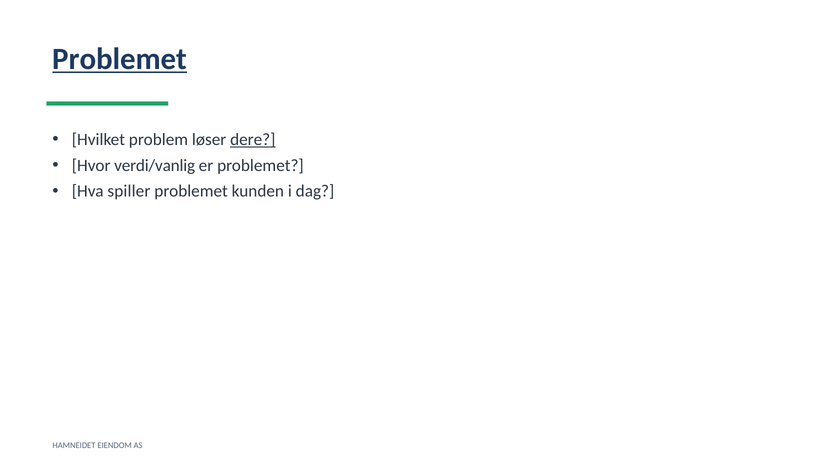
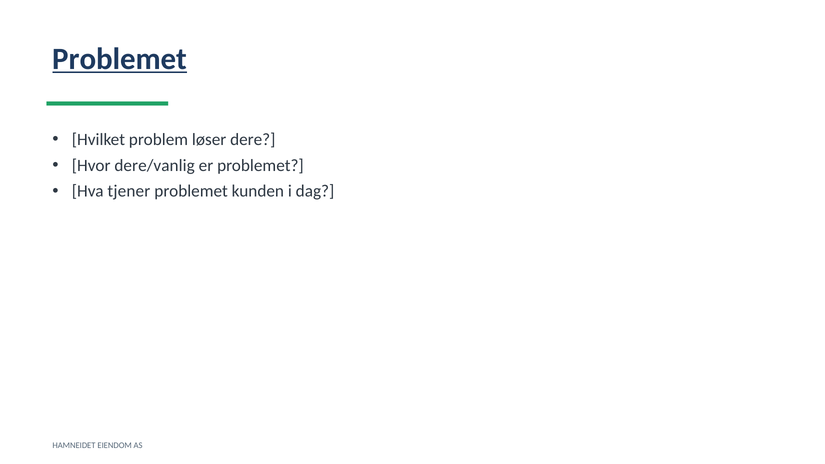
dere underline: present -> none (253, 140)
verdi/vanlig: verdi/vanlig -> dere/vanlig (155, 166)
spiller: spiller -> tjener (129, 191)
